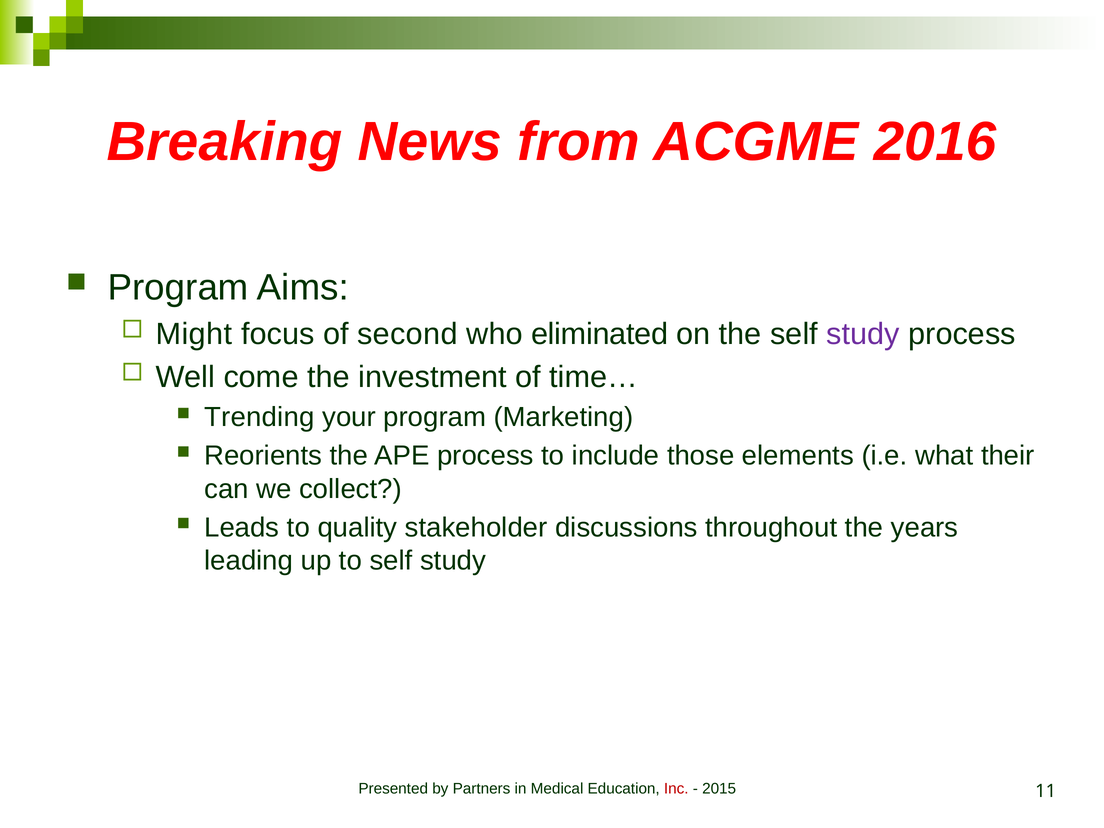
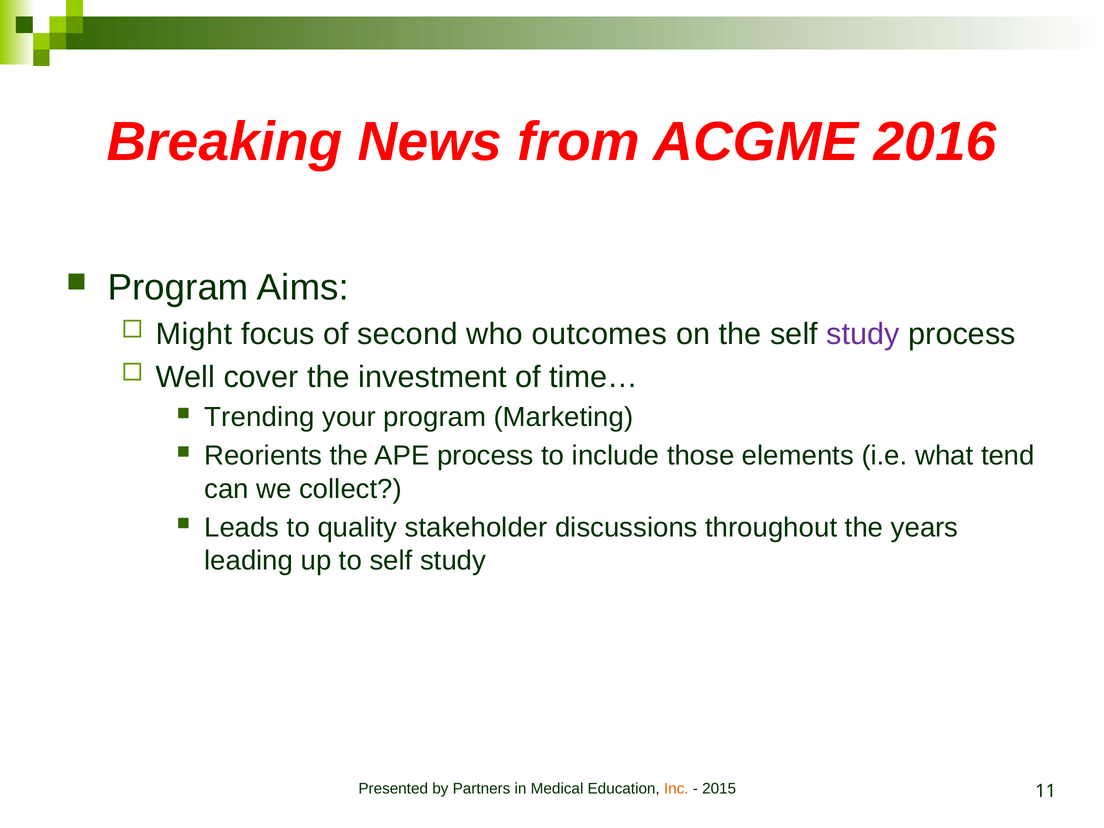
eliminated: eliminated -> outcomes (599, 334)
come: come -> cover (261, 377)
their: their -> tend (1008, 456)
Inc colour: red -> orange (676, 789)
